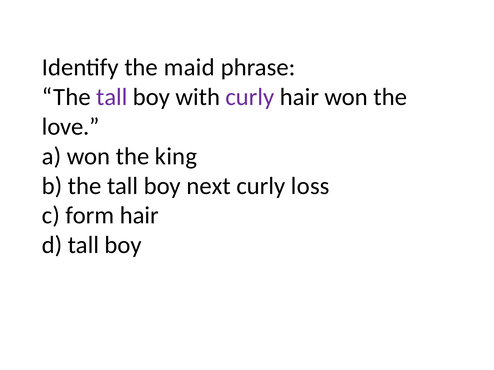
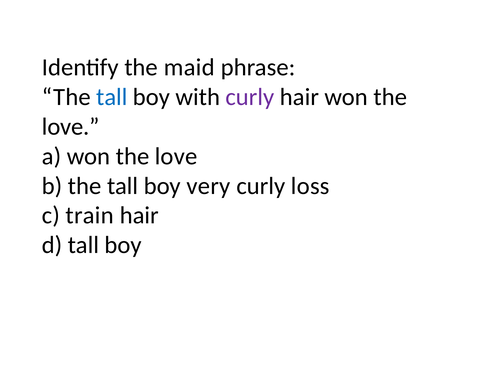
tall colour: purple -> blue (112, 97)
a won the king: king -> love (176, 157)
next: next -> very (208, 186)
form: form -> train (90, 216)
